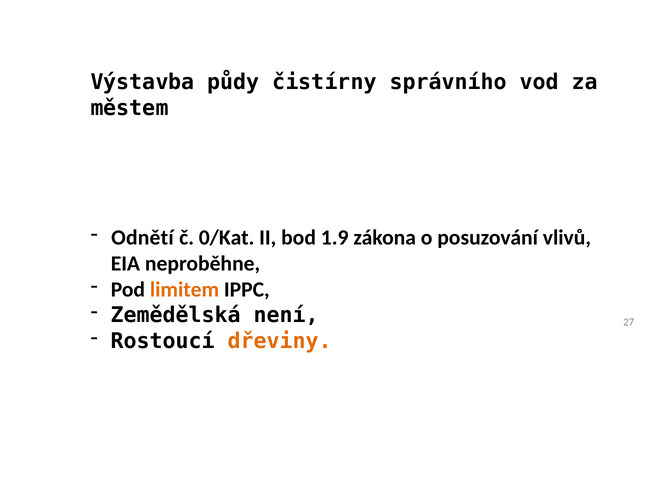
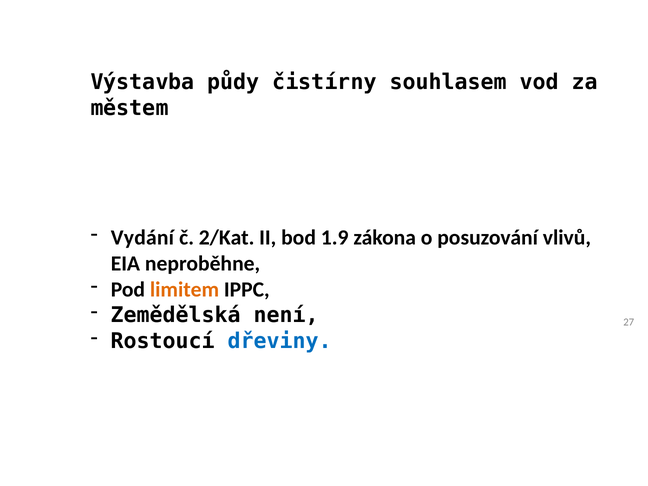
správního: správního -> souhlasem (448, 82)
Odnětí: Odnětí -> Vydání (142, 238)
0/Kat: 0/Kat -> 2/Kat (227, 238)
dřeviny colour: orange -> blue (280, 341)
